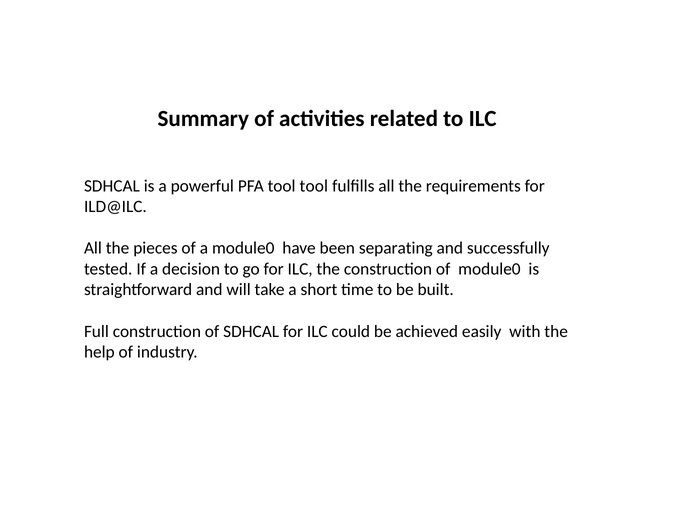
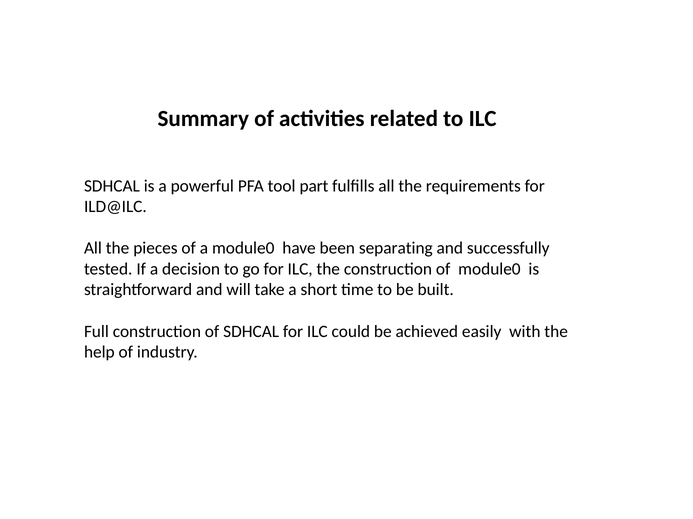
tool tool: tool -> part (314, 186)
